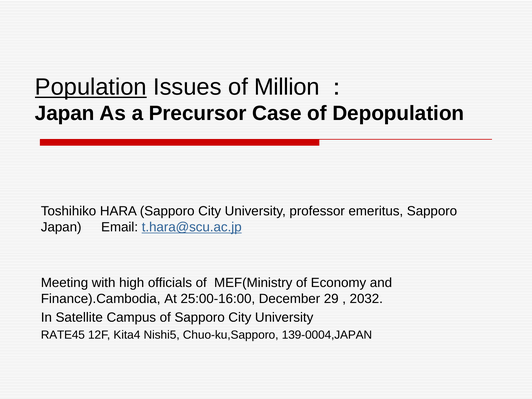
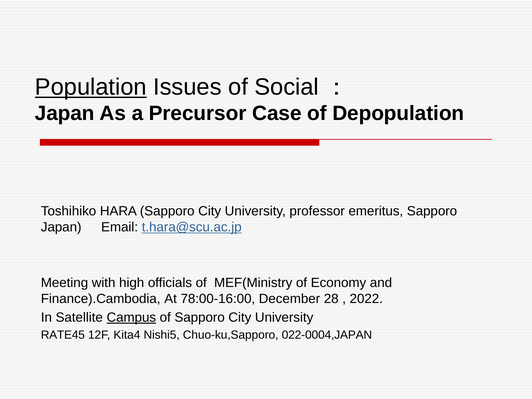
Million: Million -> Social (287, 87)
25:00-16:00: 25:00-16:00 -> 78:00-16:00 (218, 299)
29: 29 -> 28 (331, 299)
2032: 2032 -> 2022 (366, 299)
Campus underline: none -> present (131, 317)
139-0004,JAPAN: 139-0004,JAPAN -> 022-0004,JAPAN (327, 335)
